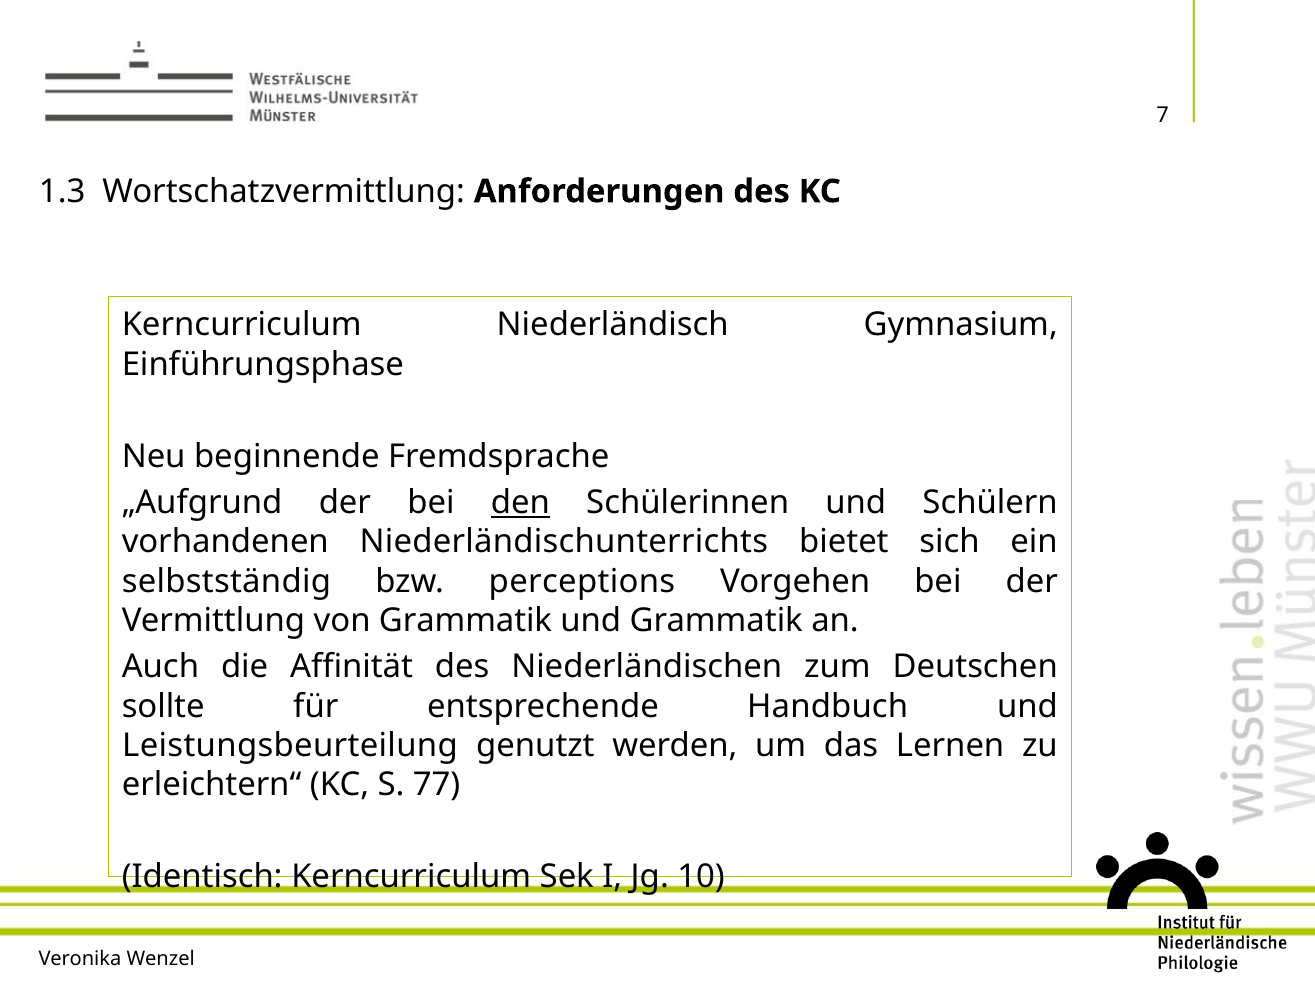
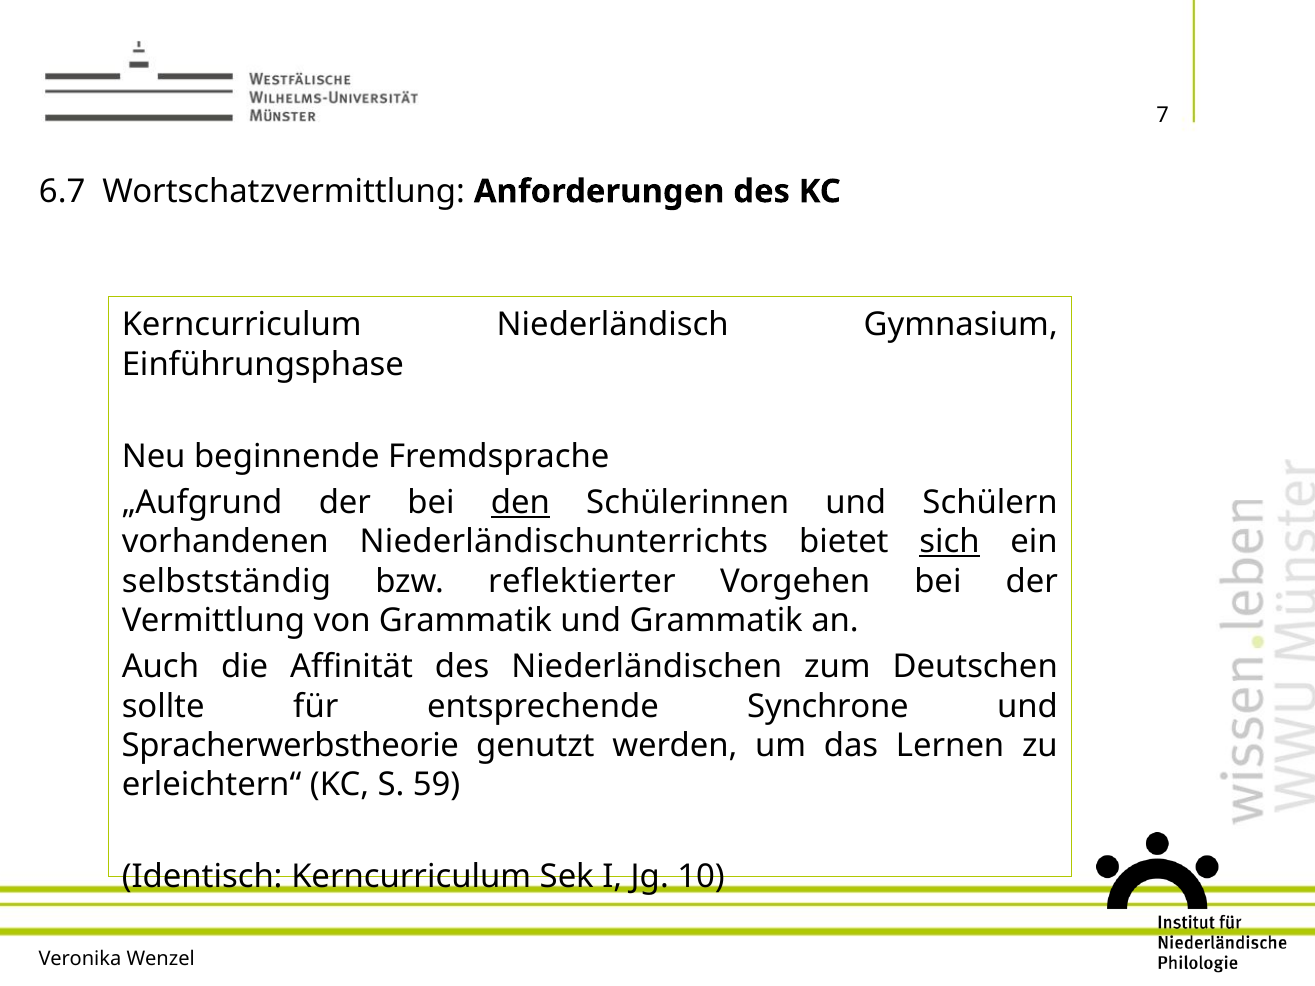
1.3: 1.3 -> 6.7 (62, 191)
sich underline: none -> present (950, 542)
perceptions: perceptions -> reflektierter (582, 581)
Handbuch: Handbuch -> Synchrone (828, 706)
Leistungsbeurteilung: Leistungsbeurteilung -> Spracherwerbstheorie (290, 746)
77: 77 -> 59 (437, 785)
